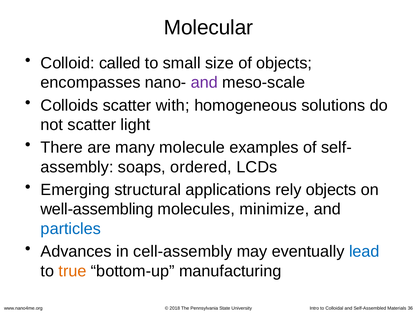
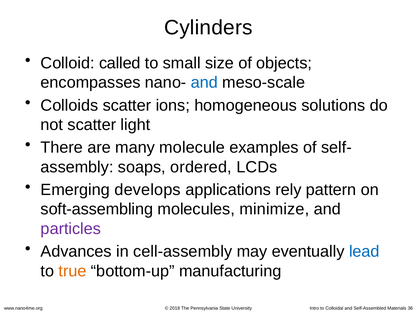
Molecular: Molecular -> Cylinders (208, 28)
and colour: purple -> blue (204, 83)
with: with -> ions (173, 105)
structural: structural -> develops (148, 190)
rely objects: objects -> pattern (331, 190)
well-assembling: well-assembling -> soft-assembling (97, 209)
particles colour: blue -> purple (71, 229)
